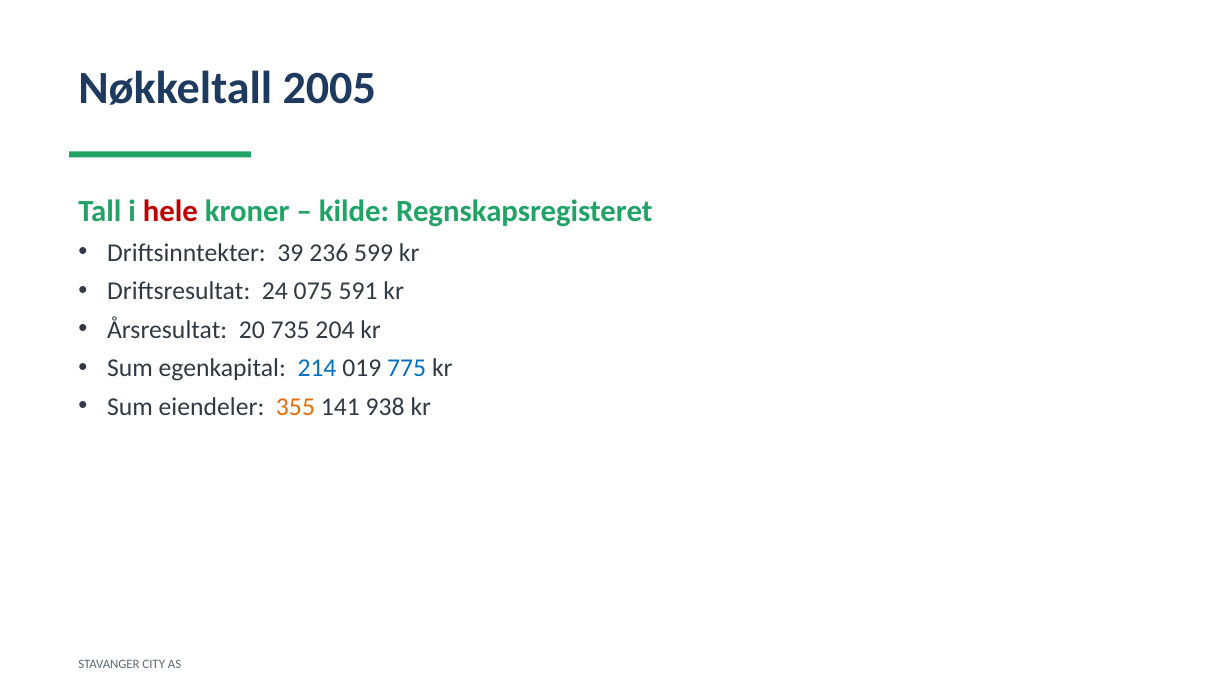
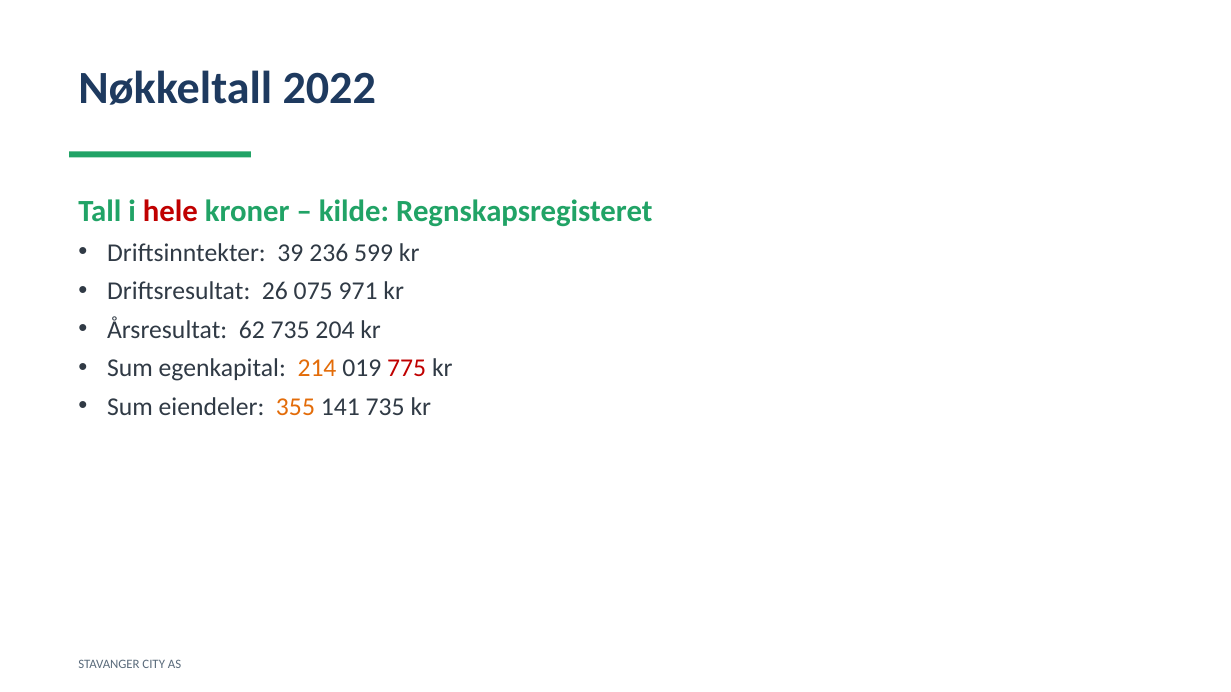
2005: 2005 -> 2022 (329, 88)
24: 24 -> 26 (275, 292)
591: 591 -> 971 (358, 292)
20: 20 -> 62 (252, 330)
214 colour: blue -> orange (317, 369)
775 colour: blue -> red (407, 369)
141 938: 938 -> 735 (385, 407)
